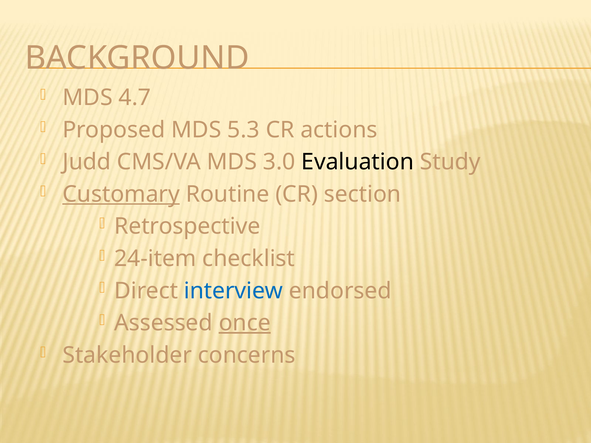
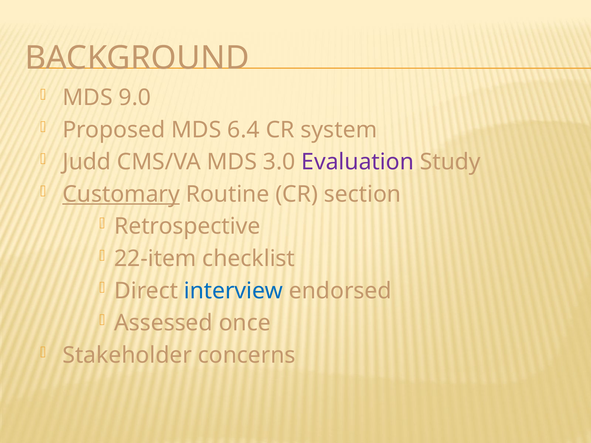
4.7: 4.7 -> 9.0 (135, 98)
5.3: 5.3 -> 6.4 (244, 130)
actions: actions -> system (339, 130)
Evaluation colour: black -> purple (358, 162)
24-item: 24-item -> 22-item (155, 259)
once underline: present -> none (245, 323)
